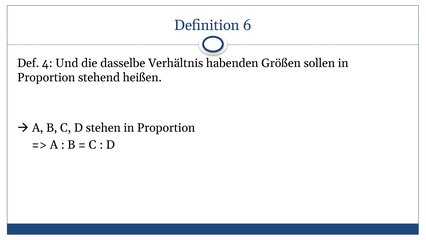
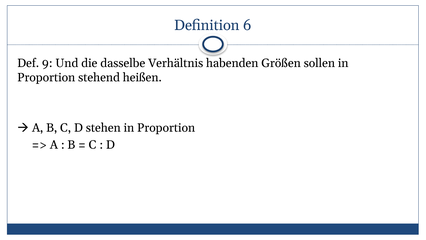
4: 4 -> 9 (47, 63)
